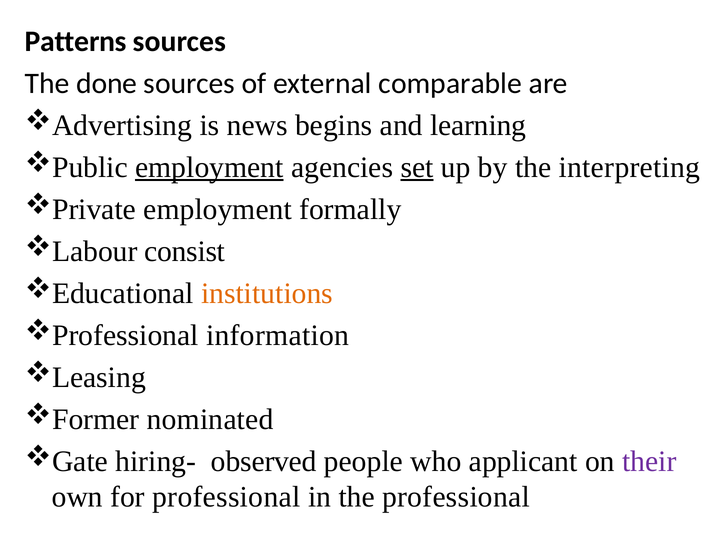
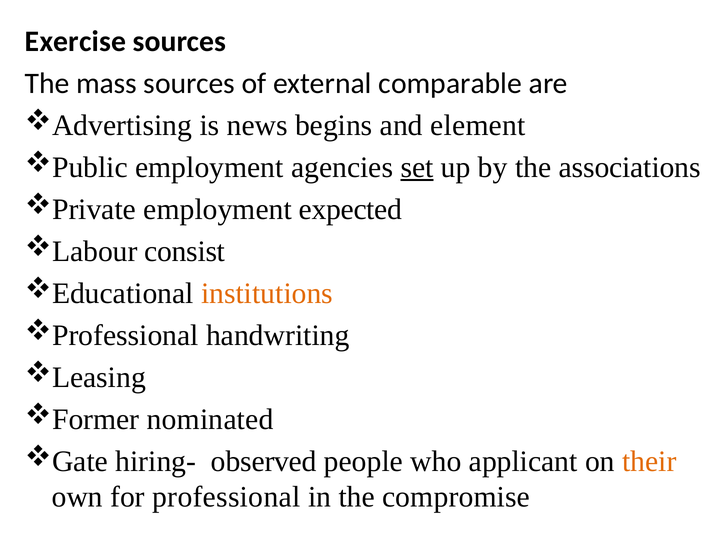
Patterns: Patterns -> Exercise (76, 41)
done: done -> mass (107, 83)
learning: learning -> element (478, 125)
employment underline: present -> none (209, 167)
interpreting: interpreting -> associations (630, 167)
formally: formally -> expected (350, 209)
information: information -> handwriting (278, 335)
their colour: purple -> orange (649, 461)
the professional: professional -> compromise (456, 497)
